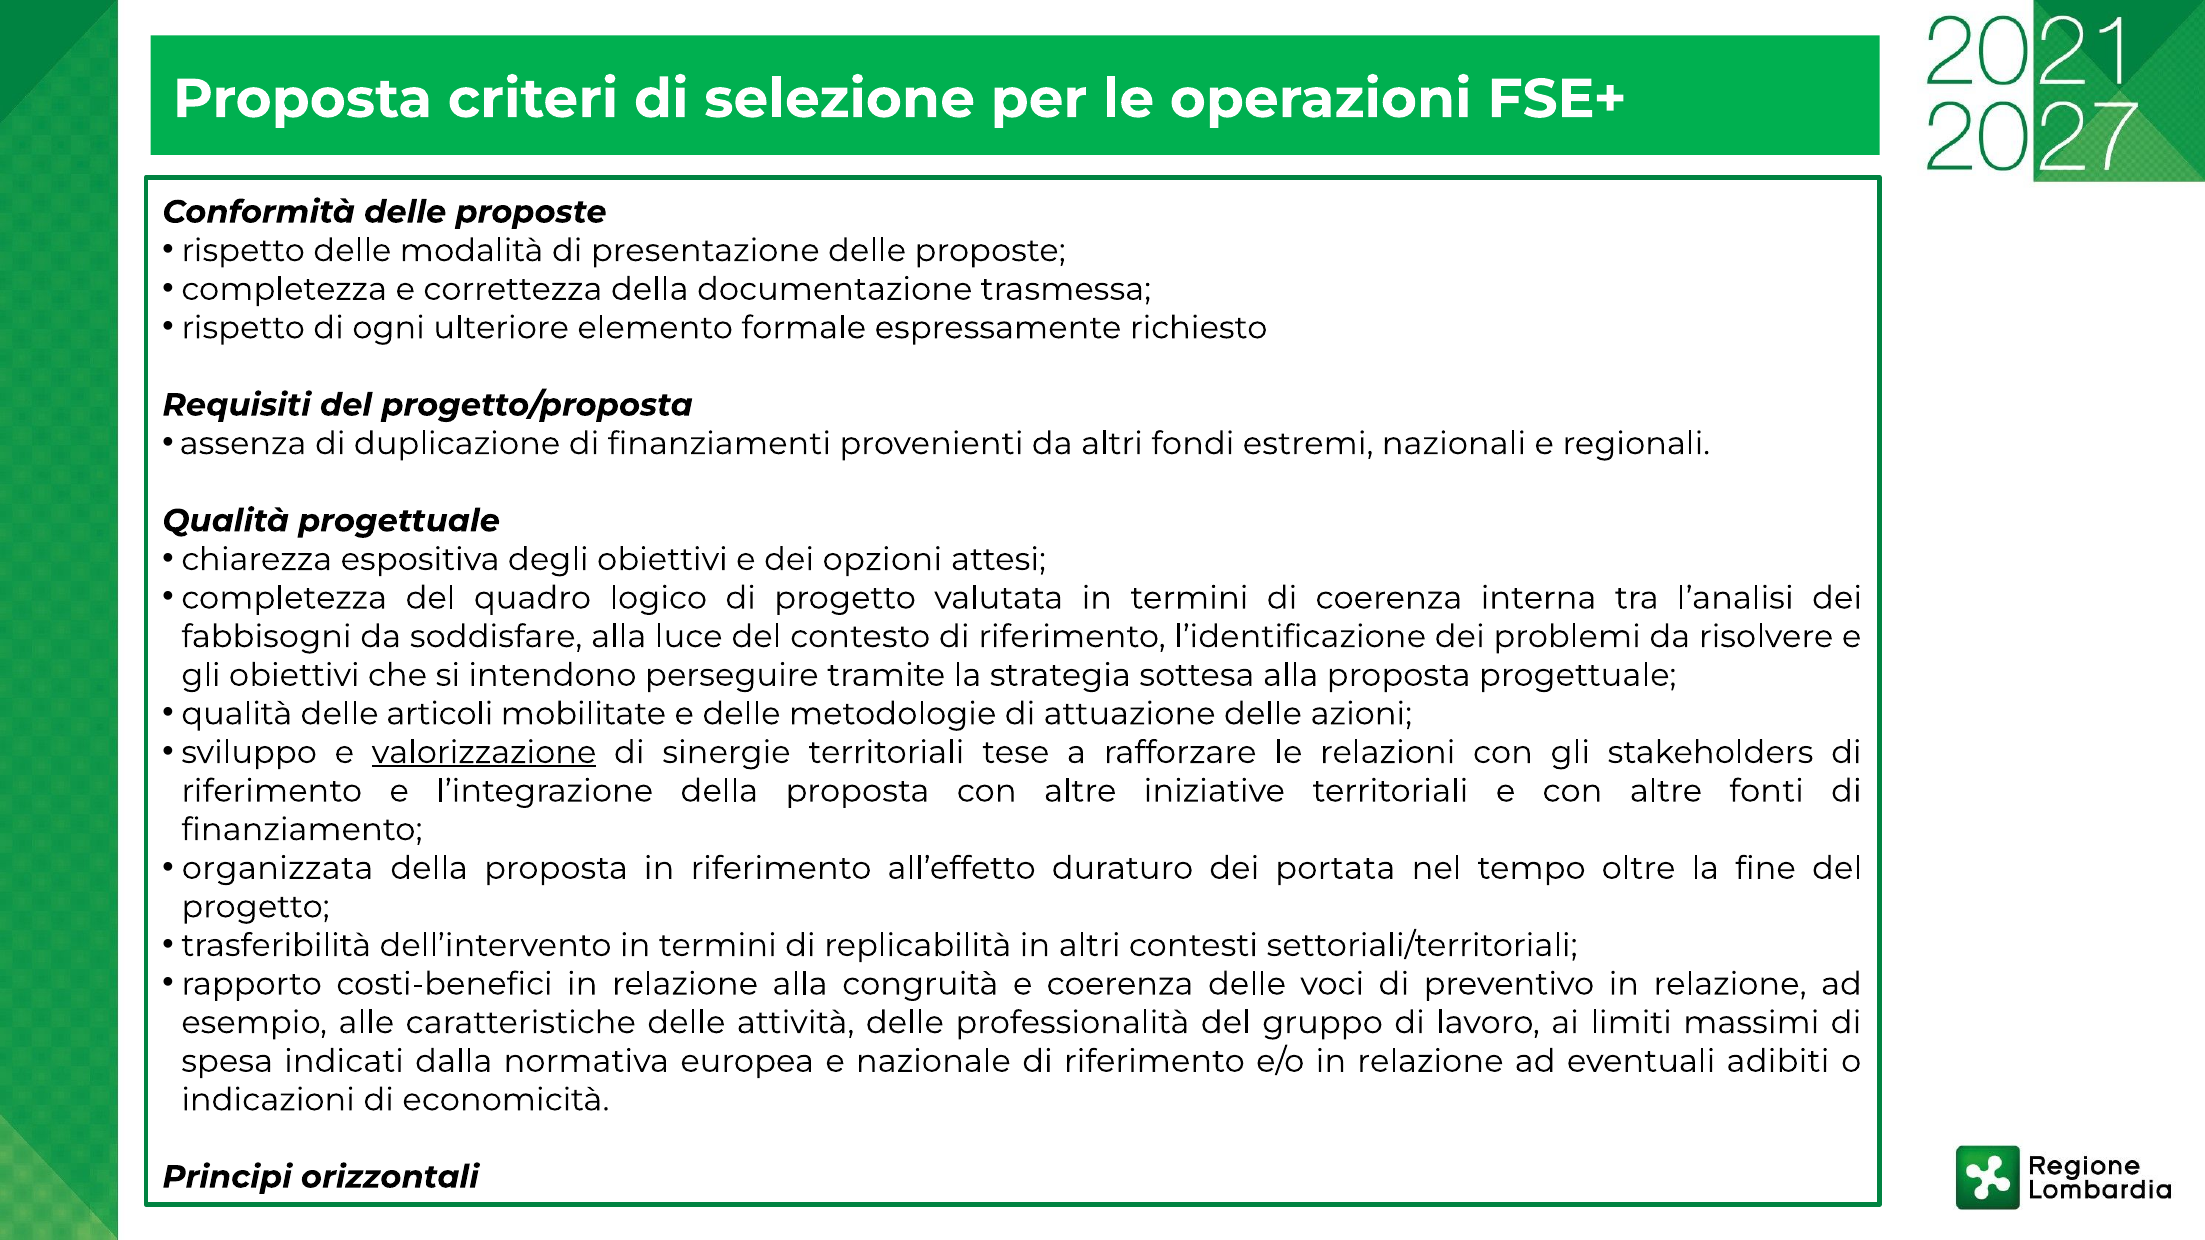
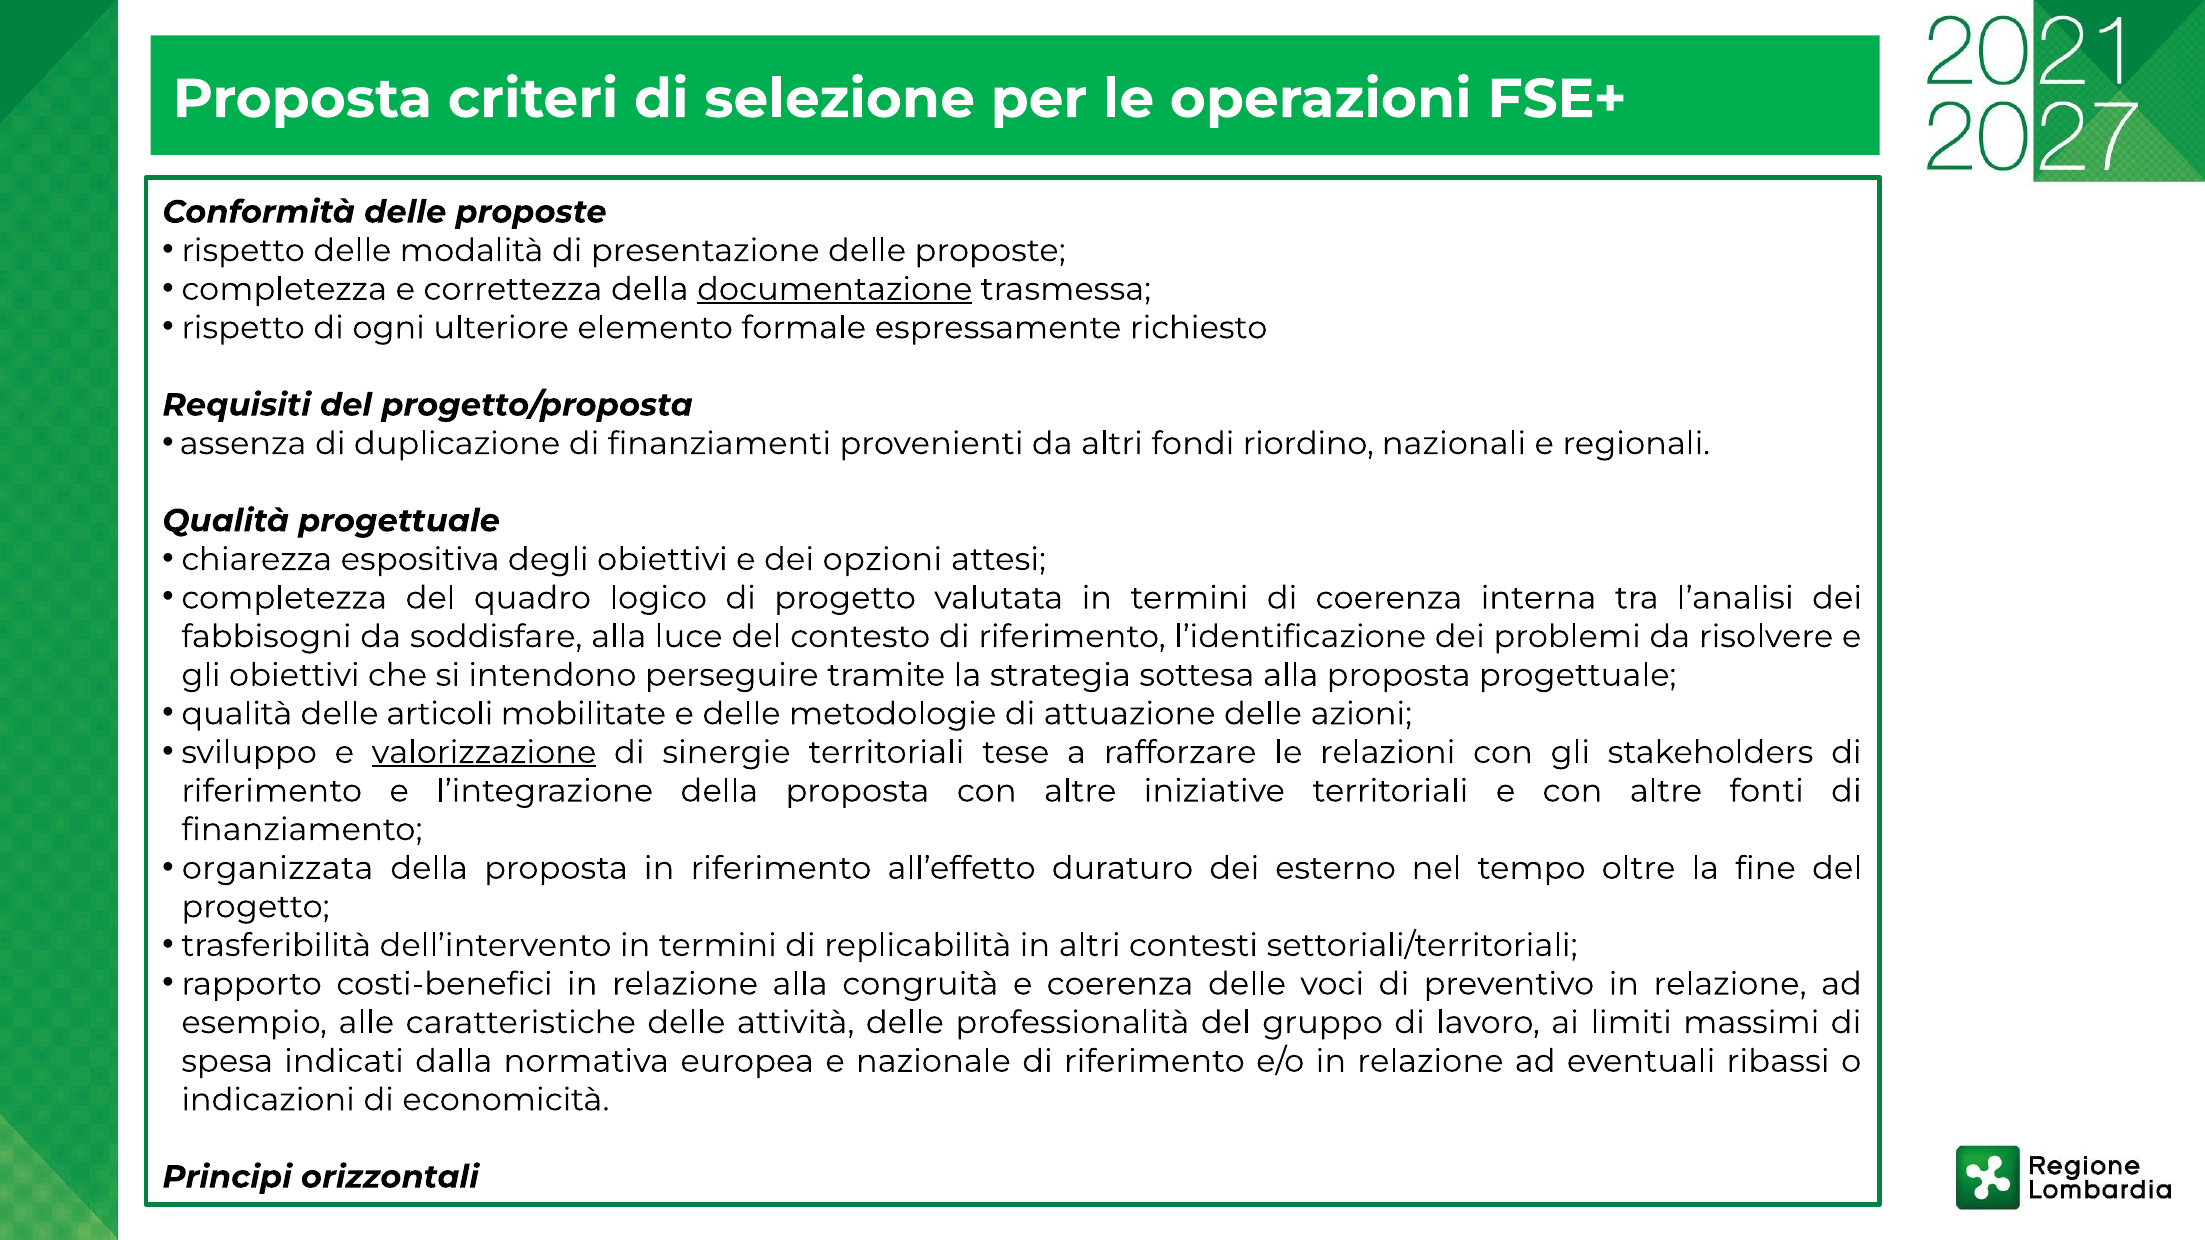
documentazione underline: none -> present (835, 289)
estremi: estremi -> riordino (1308, 444)
portata: portata -> esterno (1336, 868)
adibiti: adibiti -> ribassi (1778, 1061)
